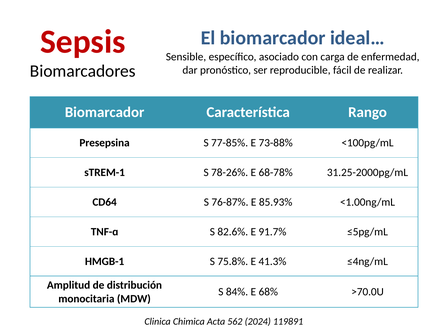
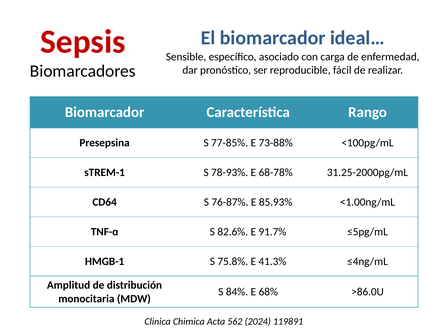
78-26%: 78-26% -> 78-93% (230, 173)
>70.0U: >70.0U -> >86.0U (368, 292)
